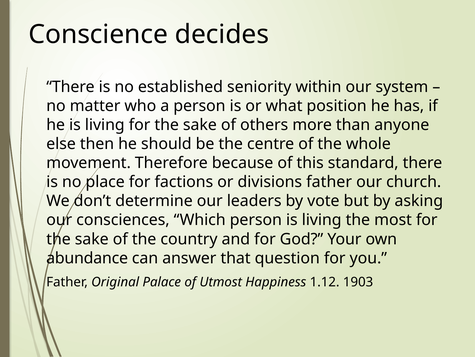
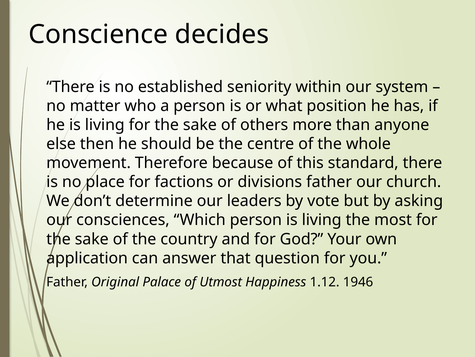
abundance: abundance -> application (87, 258)
1903: 1903 -> 1946 (358, 281)
